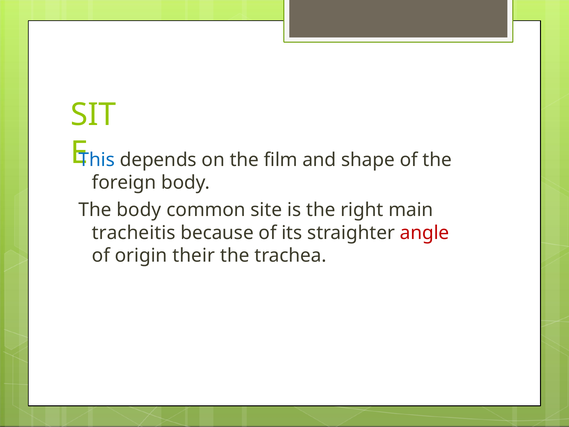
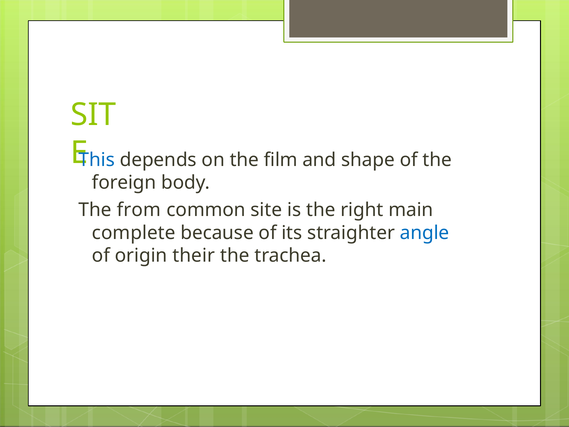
The body: body -> from (139, 210)
tracheitis: tracheitis -> complete (134, 233)
angle colour: red -> blue (425, 233)
